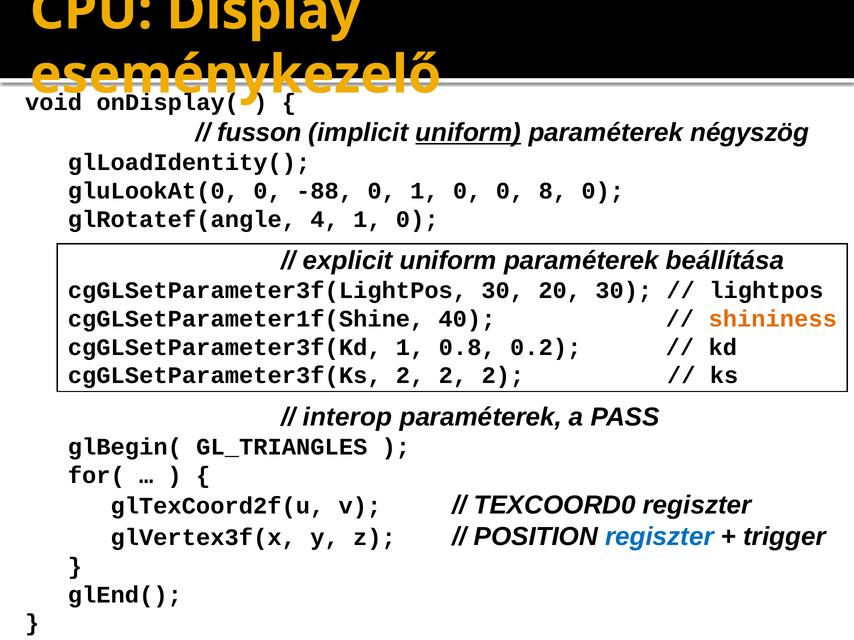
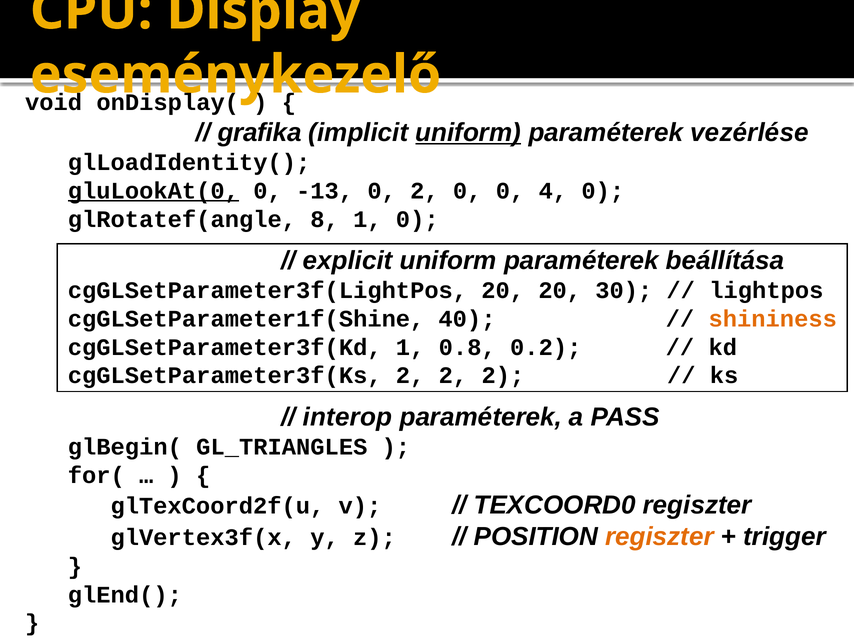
fusson: fusson -> grafika (260, 133)
négyszög: négyszög -> vezérlése (750, 133)
gluLookAt(0 underline: none -> present (153, 191)
-88: -88 -> -13 (325, 191)
0 1: 1 -> 2 (424, 191)
8: 8 -> 4 (553, 191)
4: 4 -> 8 (325, 219)
cgGLSetParameter3f(LightPos 30: 30 -> 20 (503, 291)
regiszter colour: blue -> orange (659, 537)
